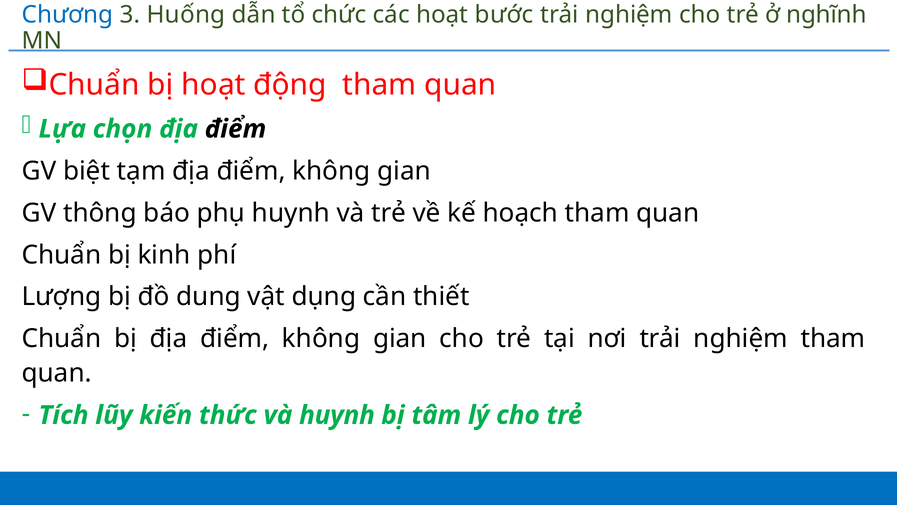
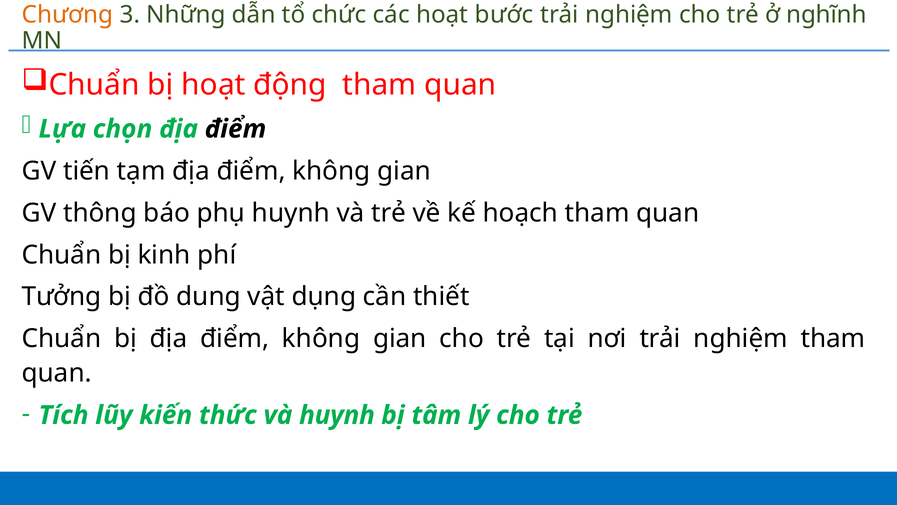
Chương colour: blue -> orange (68, 14)
Huống: Huống -> Những (186, 14)
biệt: biệt -> tiến (87, 171)
Lượng: Lượng -> Tưởng (62, 297)
